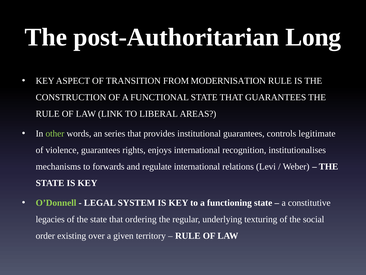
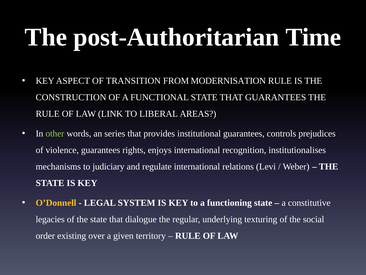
Long: Long -> Time (313, 37)
legitimate: legitimate -> prejudices (317, 133)
forwards: forwards -> judiciary (109, 166)
O’Donnell colour: light green -> yellow (56, 202)
ordering: ordering -> dialogue (141, 219)
